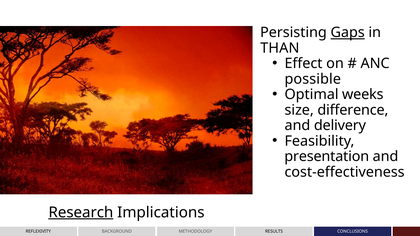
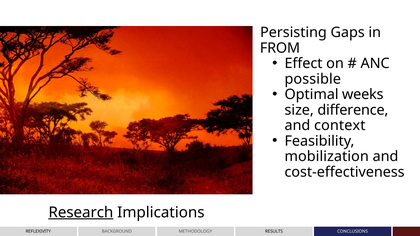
Gaps underline: present -> none (348, 33)
THAN: THAN -> FROM (280, 48)
delivery: delivery -> context (340, 126)
presentation: presentation -> mobilization (327, 157)
